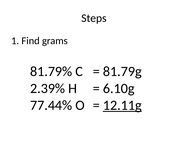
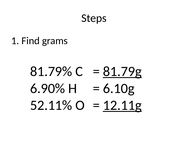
81.79g underline: none -> present (122, 71)
2.39%: 2.39% -> 6.90% (48, 88)
77.44%: 77.44% -> 52.11% (51, 105)
